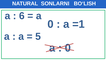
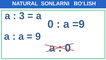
6: 6 -> 3 (22, 16)
=1: =1 -> =9 (78, 24)
5: 5 -> 9 (38, 36)
